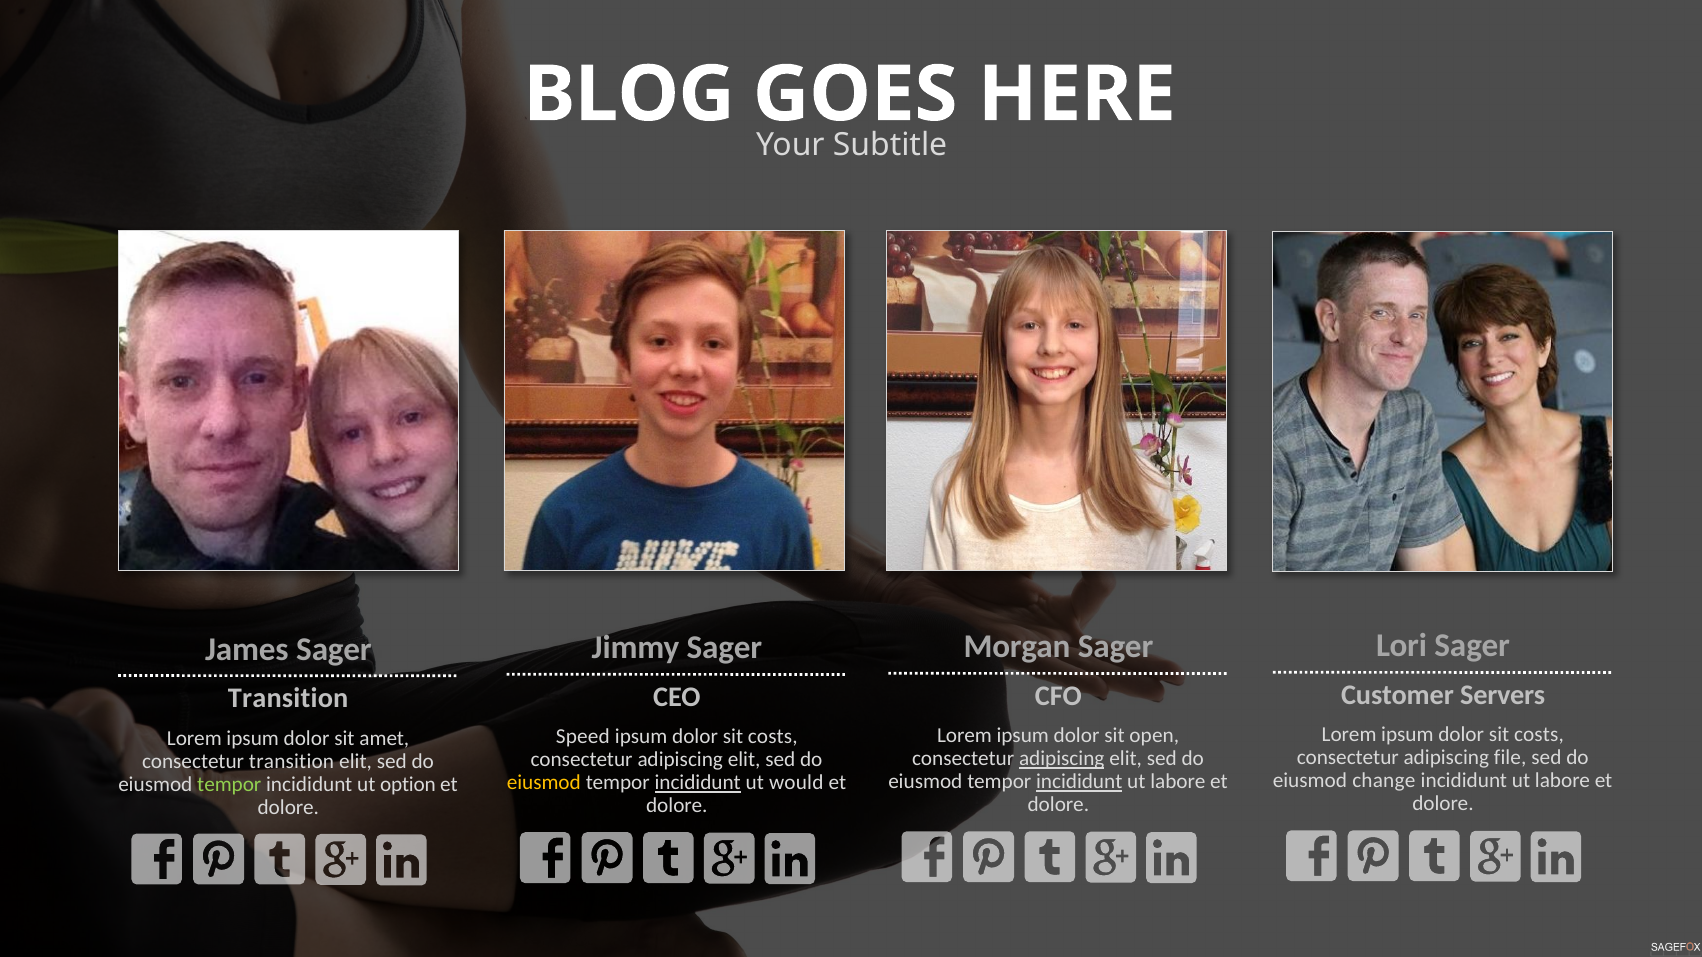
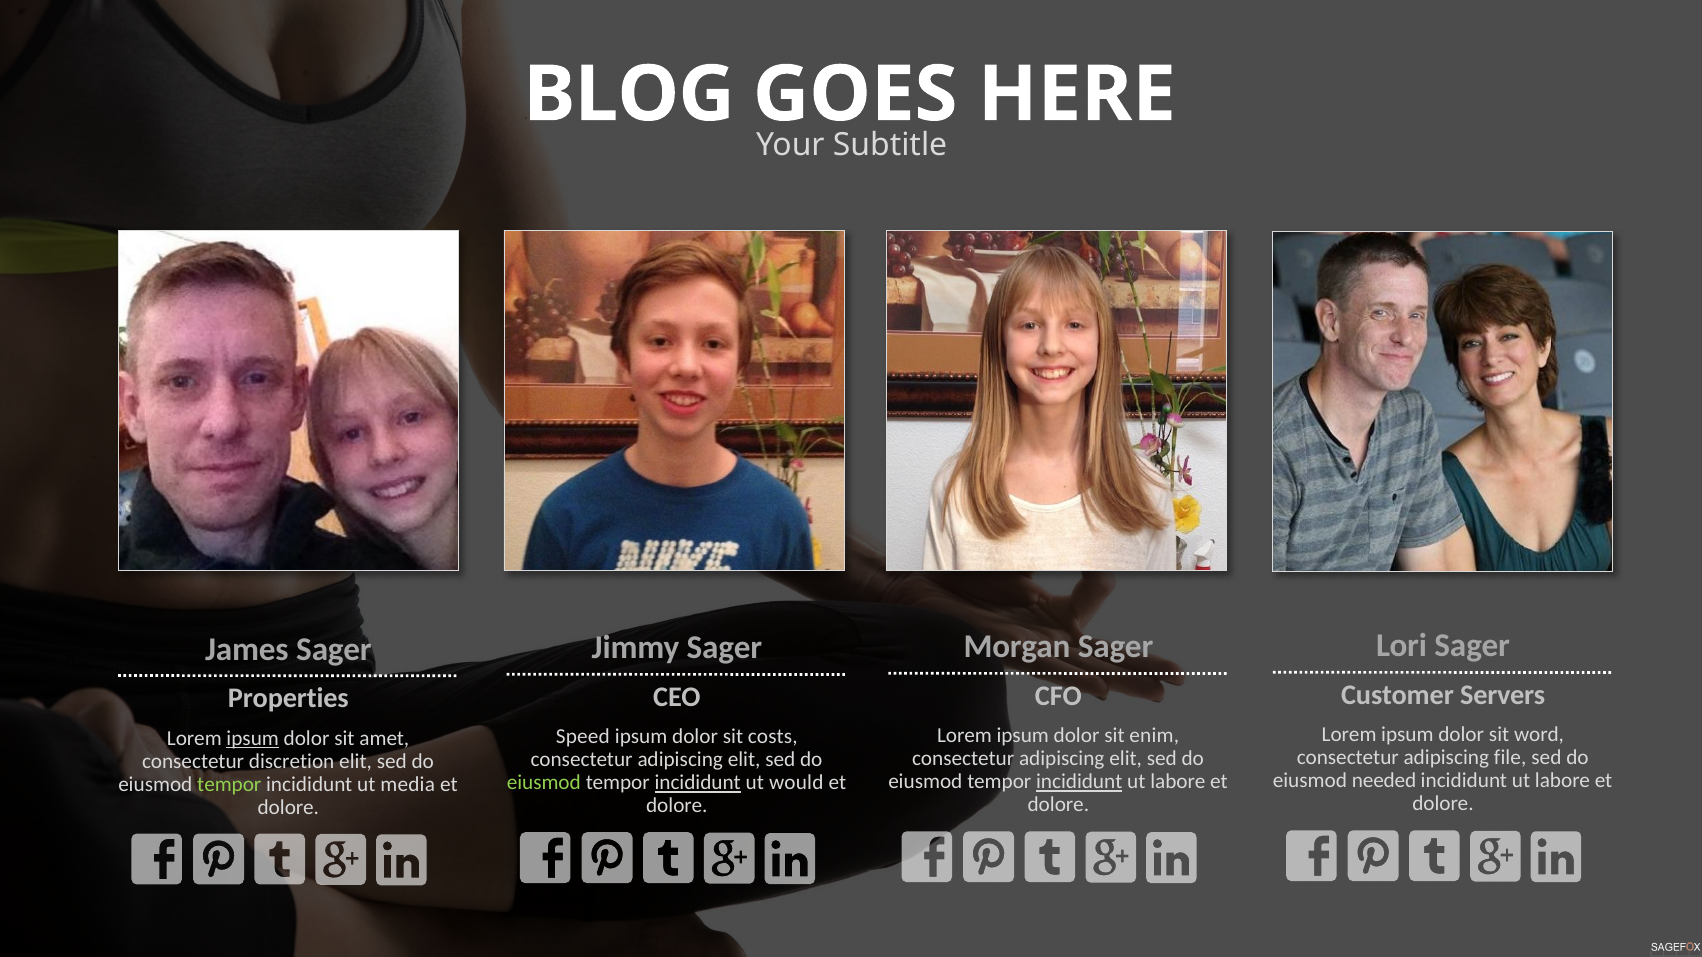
Transition: Transition -> Properties (288, 698)
costs: costs -> word (1539, 735)
open: open -> enim (1154, 736)
ipsum underline: none -> present (253, 738)
adipiscing underline: present -> none (1062, 759)
consectetur transition: transition -> discretion (292, 761)
change: change -> needed (1384, 781)
eiusmod colour: yellow -> light green (544, 783)
option: option -> media (408, 784)
